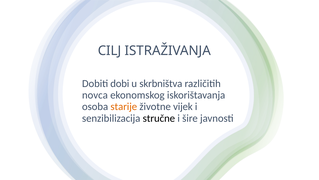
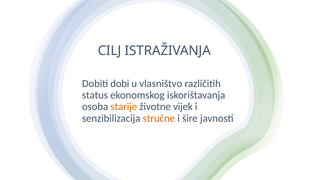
skrbništva: skrbništva -> vlasništvo (161, 83)
novca: novca -> status (95, 95)
stručne colour: black -> orange (159, 118)
